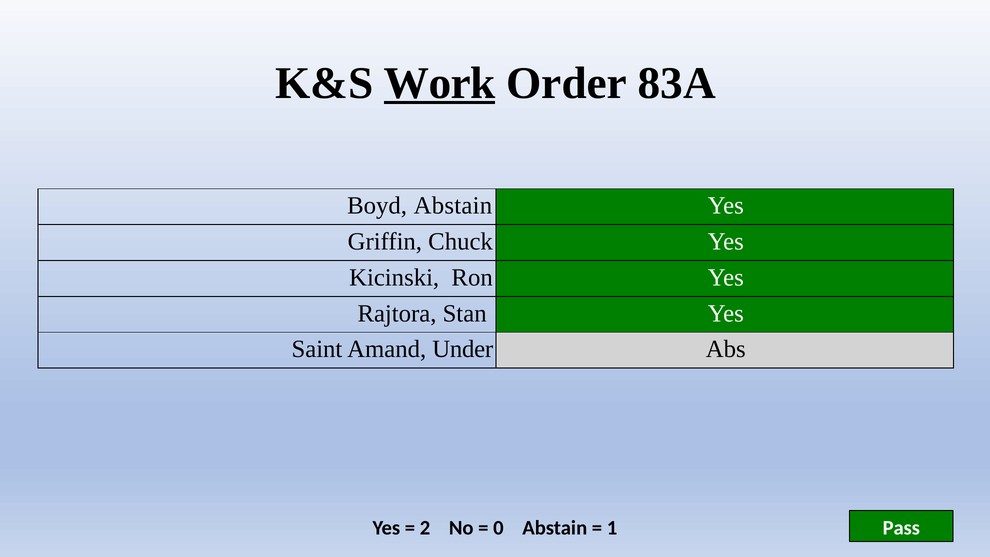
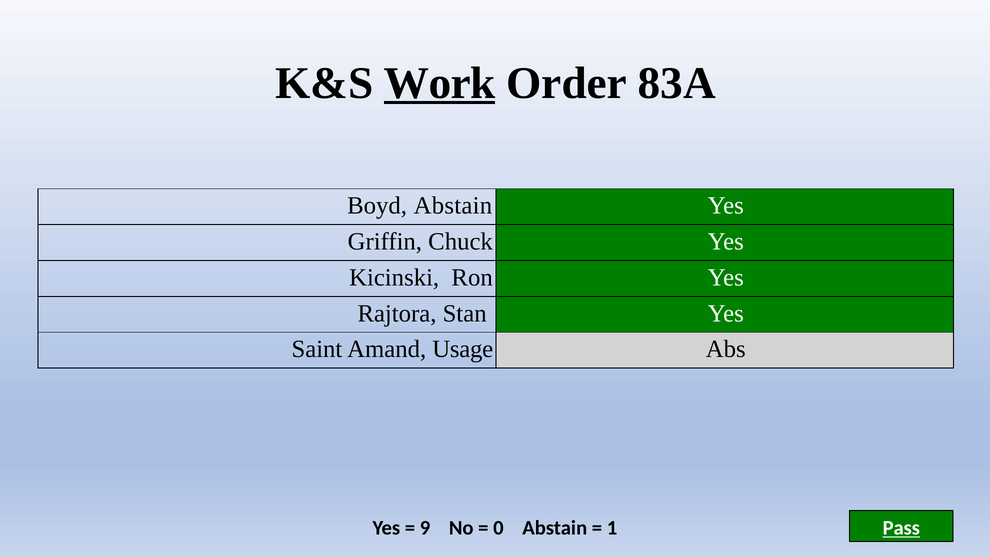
Under: Under -> Usage (463, 349)
2: 2 -> 9 (425, 528)
Pass underline: none -> present (901, 528)
